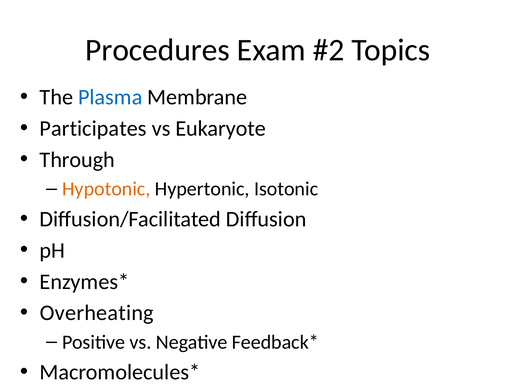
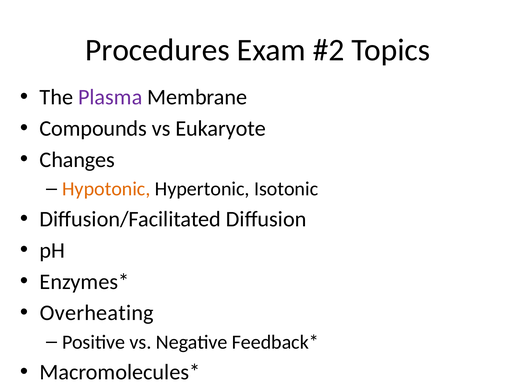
Plasma colour: blue -> purple (110, 97)
Participates: Participates -> Compounds (93, 128)
Through: Through -> Changes (77, 160)
